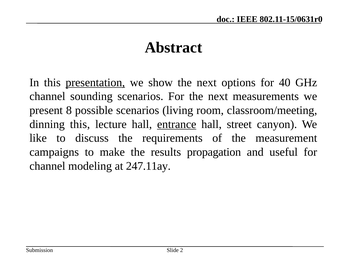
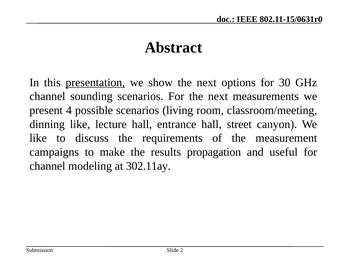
40: 40 -> 30 (285, 82)
8: 8 -> 4 (69, 110)
dinning this: this -> like (80, 124)
entrance underline: present -> none (177, 124)
247.11ay: 247.11ay -> 302.11ay (148, 166)
